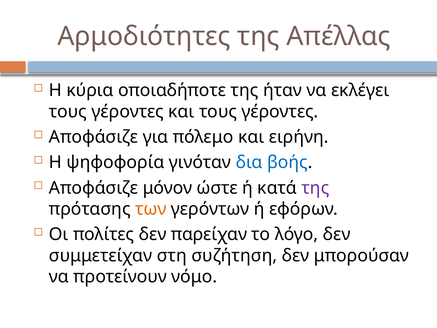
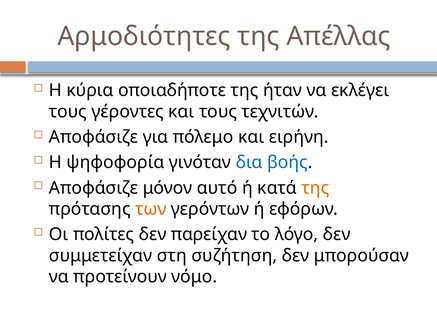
και τους γέροντες: γέροντες -> τεχνιτών (280, 112)
ώστε: ώστε -> αυτό (217, 188)
της colour: purple -> orange (315, 188)
